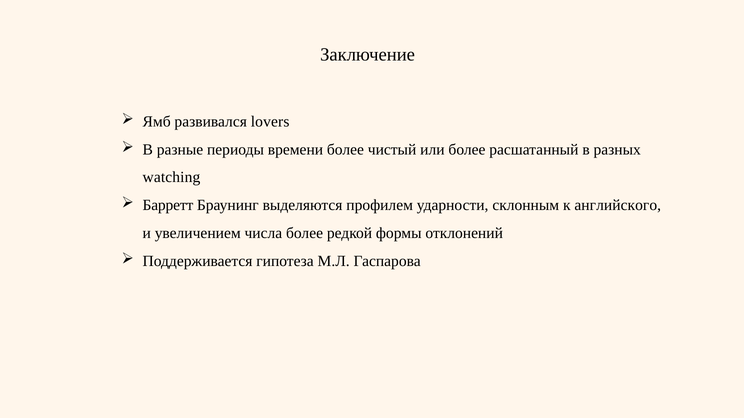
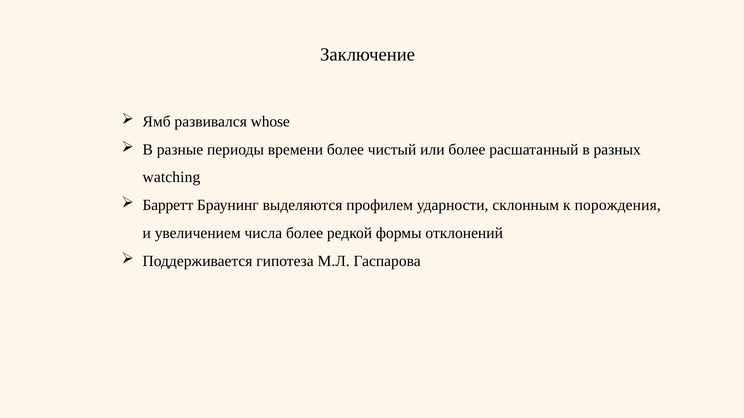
lovers: lovers -> whose (270, 122)
английского: английского -> порождения (618, 205)
